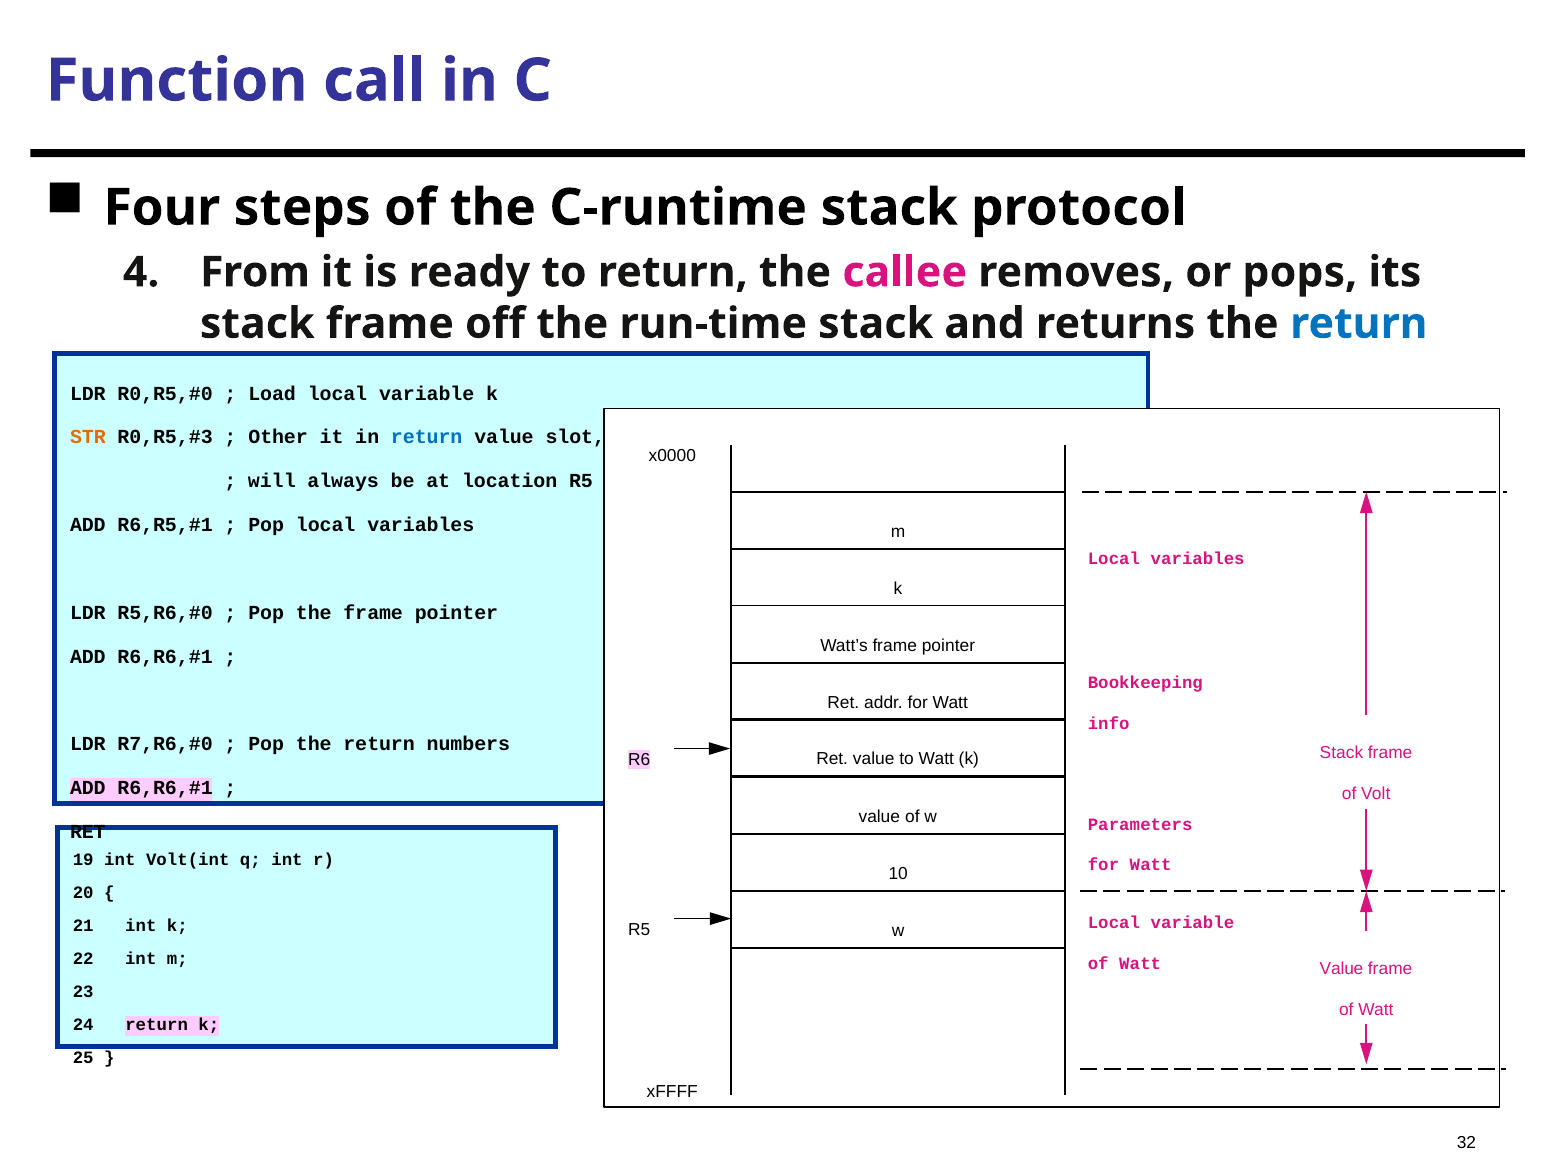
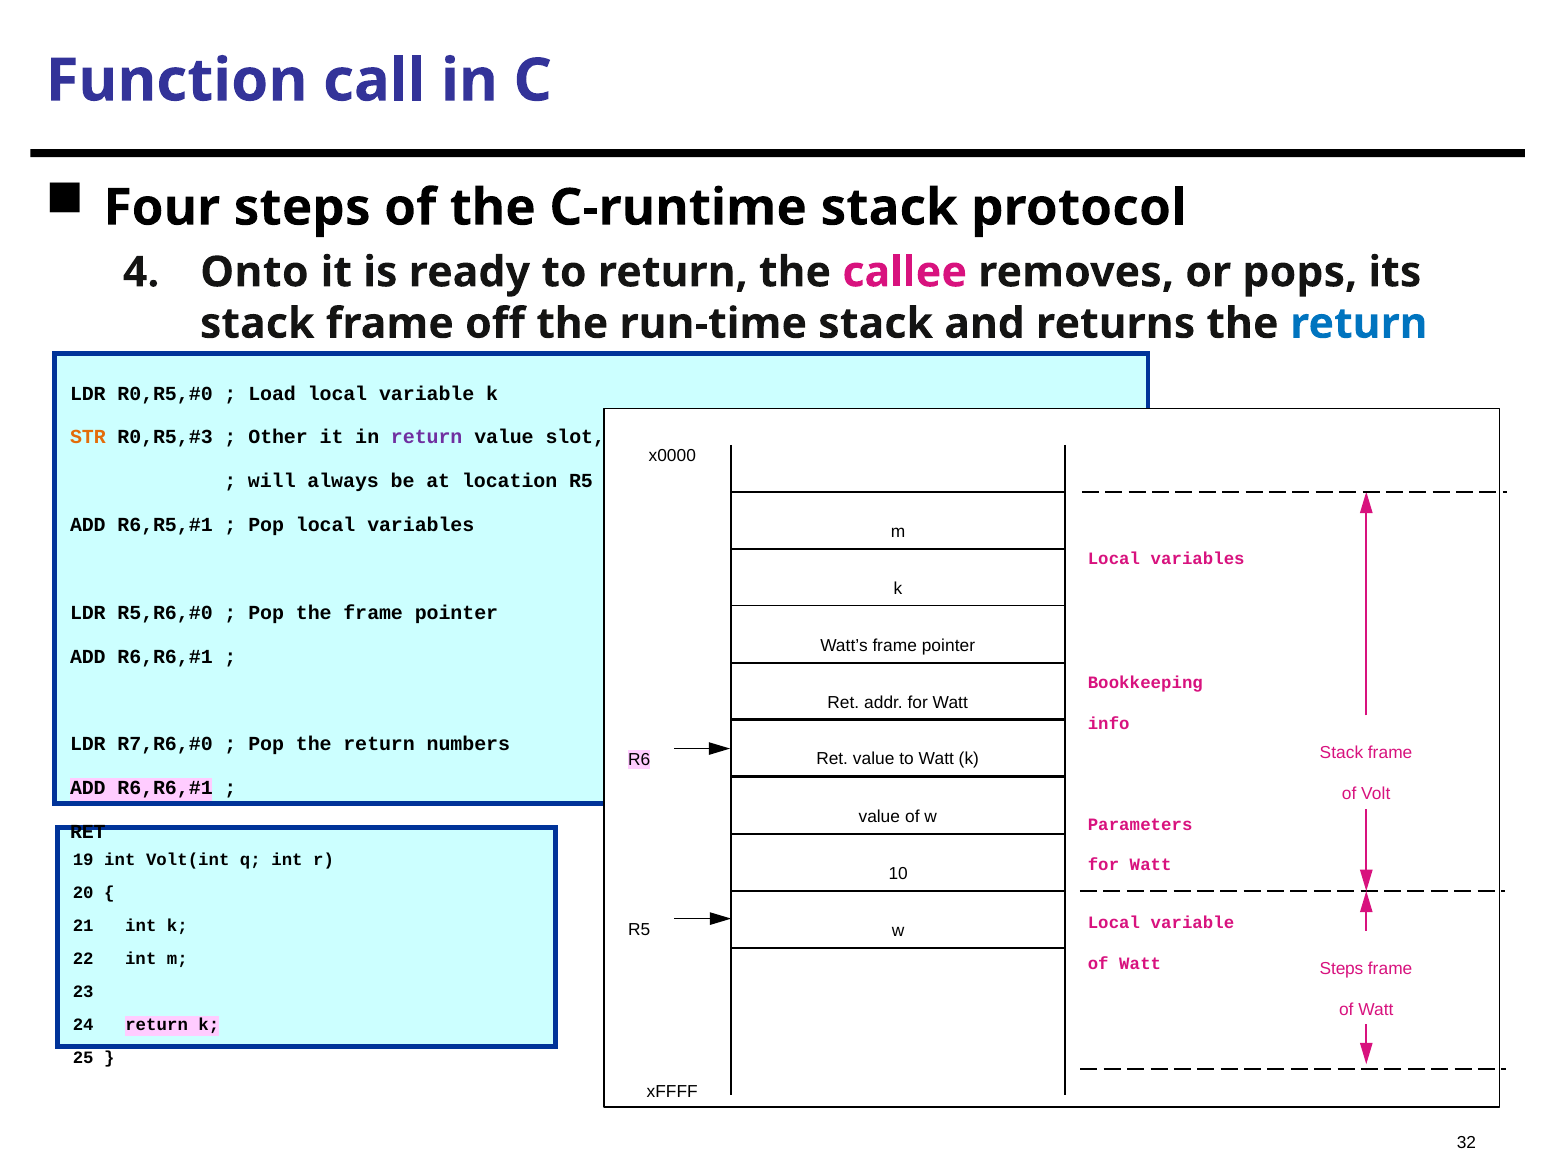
From: From -> Onto (254, 272)
return colour: blue -> purple (427, 437)
Value: Value -> Steps (1342, 969)
